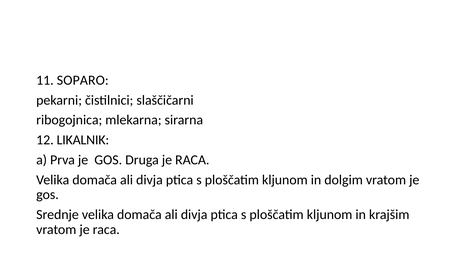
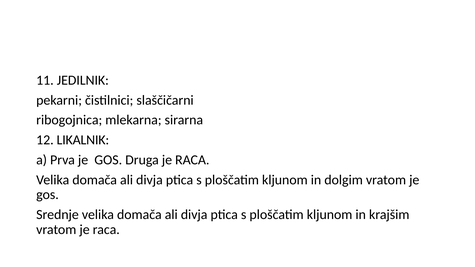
SOPARO: SOPARO -> JEDILNIK (83, 80)
